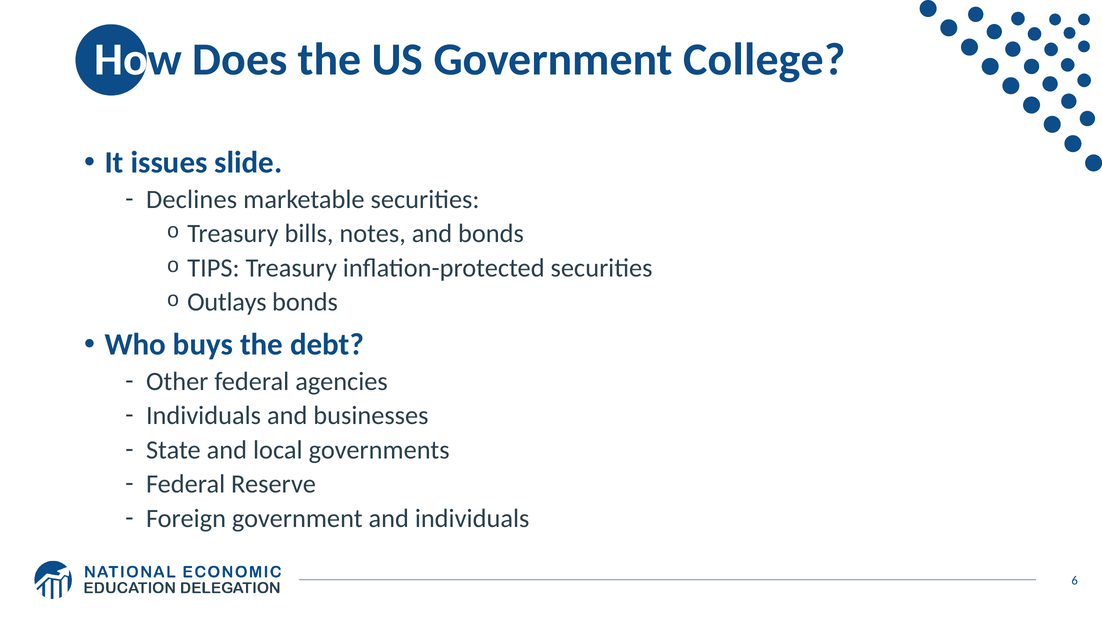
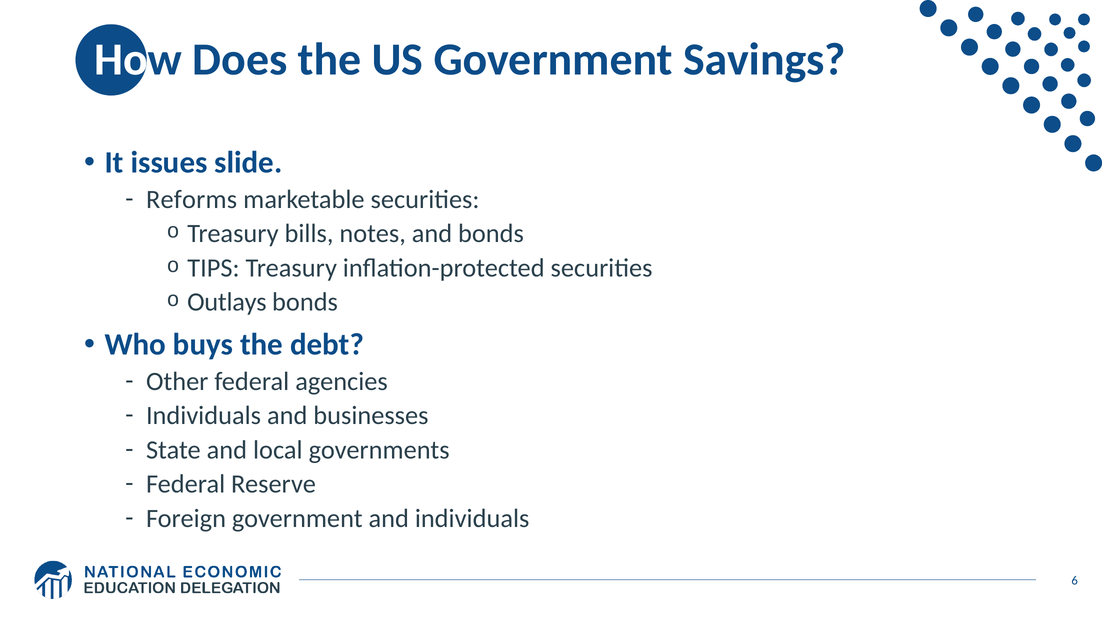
College: College -> Savings (764, 60)
Declines: Declines -> Reforms (192, 199)
